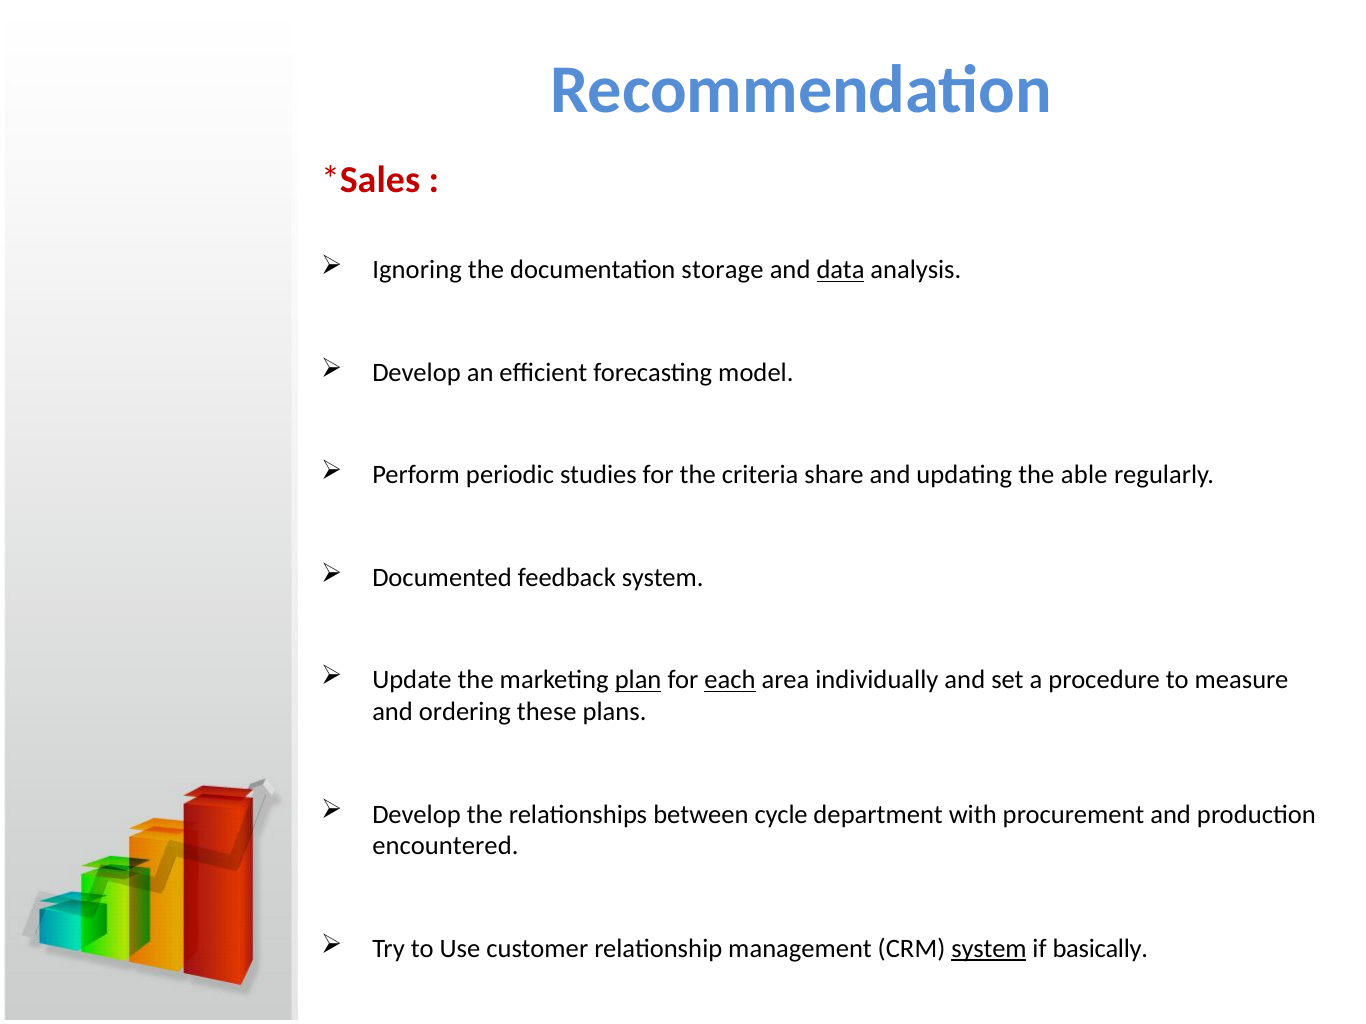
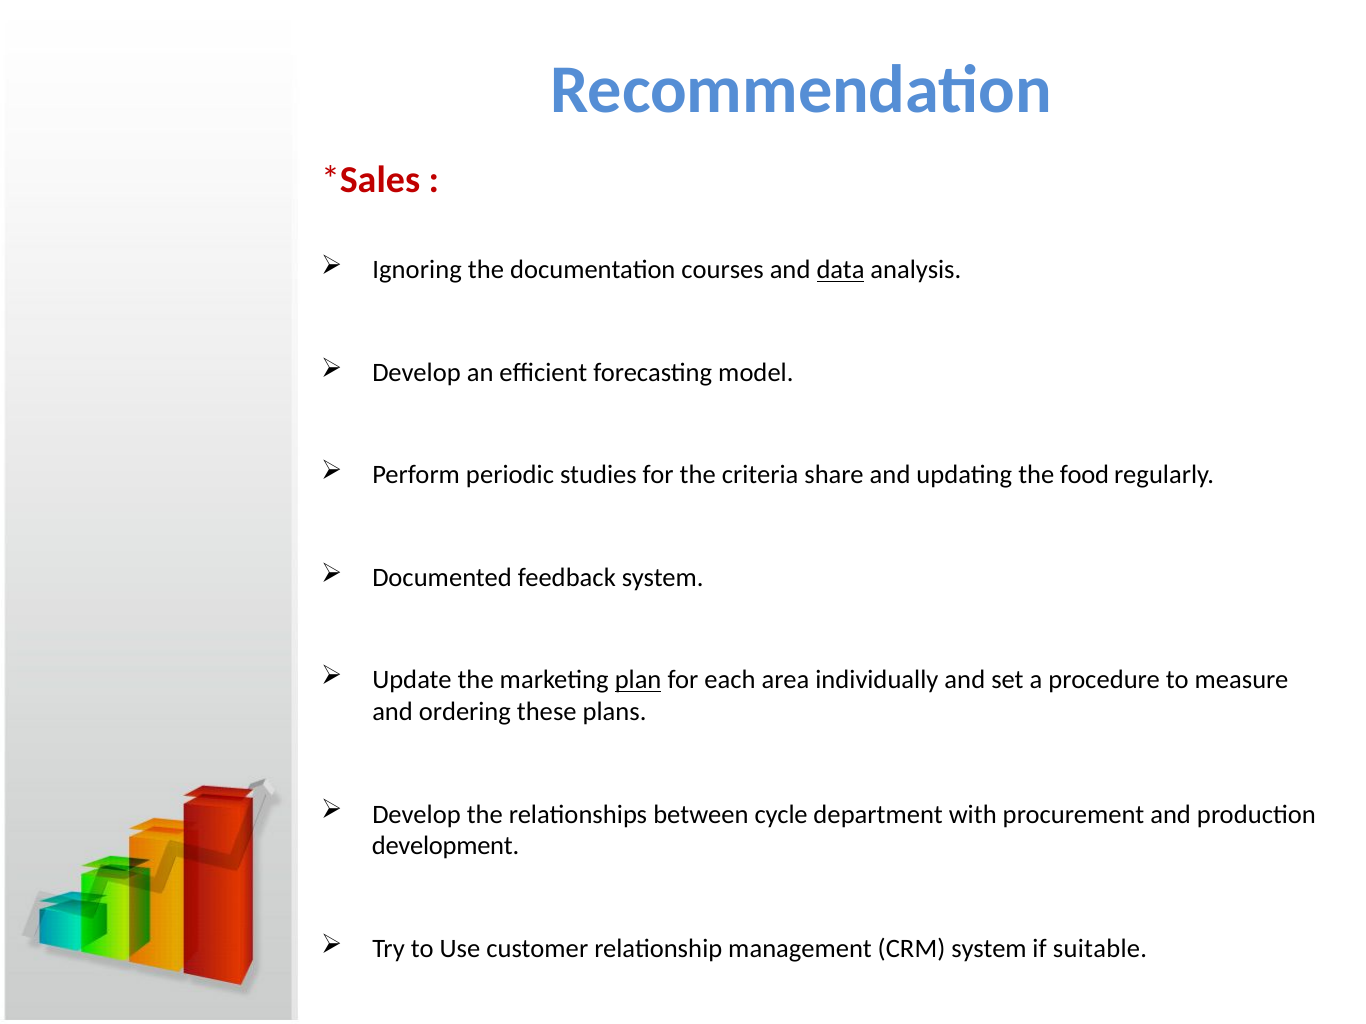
storage: storage -> courses (723, 270)
able: able -> food (1084, 475)
each underline: present -> none (730, 680)
encountered: encountered -> development (446, 847)
system underline: present -> none (989, 949)
basically: basically -> suitable (1100, 949)
